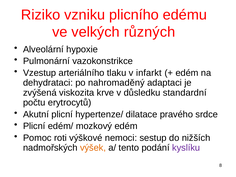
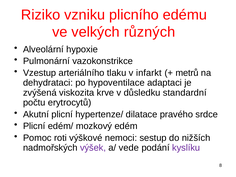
edém: edém -> metrů (187, 73)
nahromaděný: nahromaděný -> hypoventilace (116, 83)
výšek colour: orange -> purple (93, 148)
tento: tento -> vede (129, 148)
